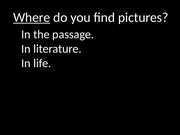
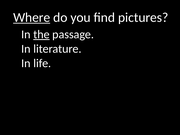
the underline: none -> present (41, 34)
